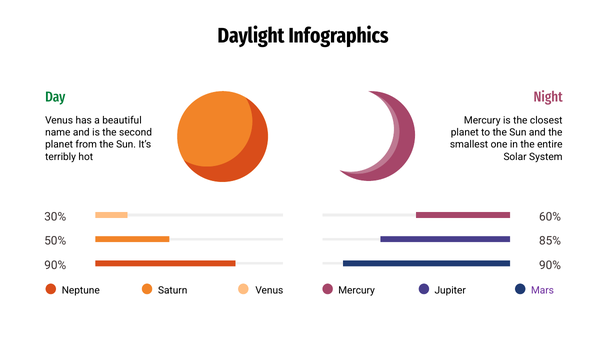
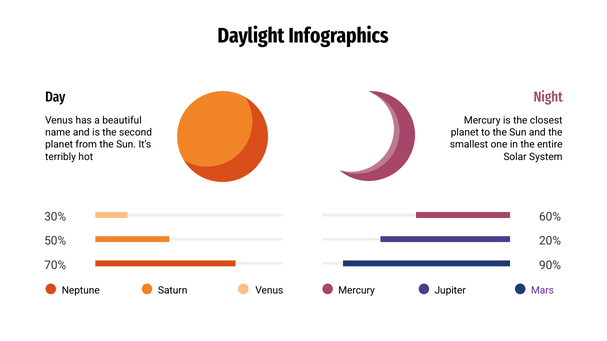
Day colour: green -> black (55, 97)
85%: 85% -> 20% (550, 241)
90%: 90% -> 70% (55, 266)
